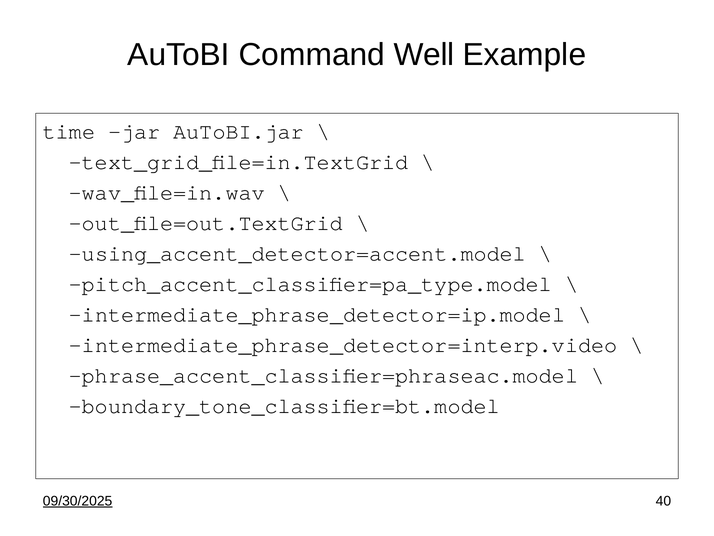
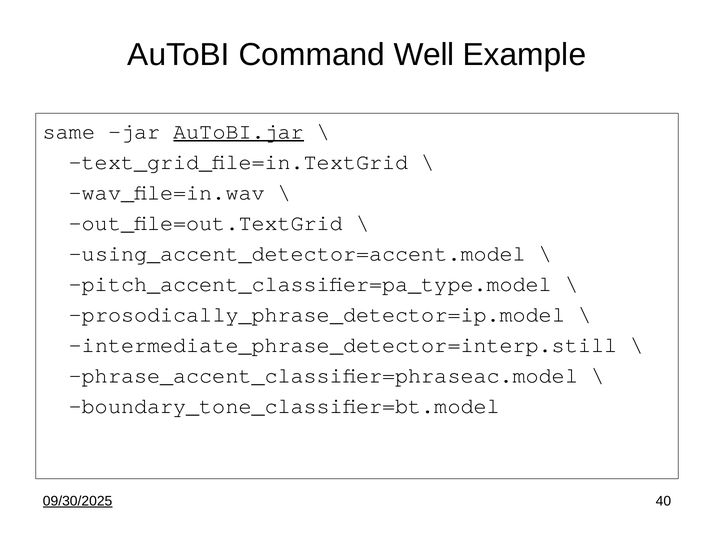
time: time -> same (69, 131)
AuToBI.jar underline: none -> present (239, 131)
intermediate_phrase_detector=ip.model: intermediate_phrase_detector=ip.model -> prosodically_phrase_detector=ip.model (317, 314)
intermediate_phrase_detector=interp.video: intermediate_phrase_detector=interp.video -> intermediate_phrase_detector=interp.still (343, 345)
